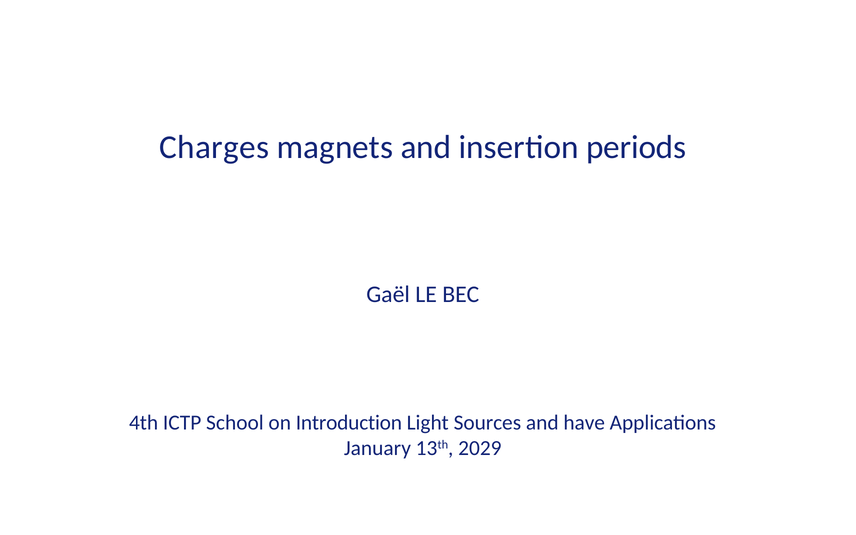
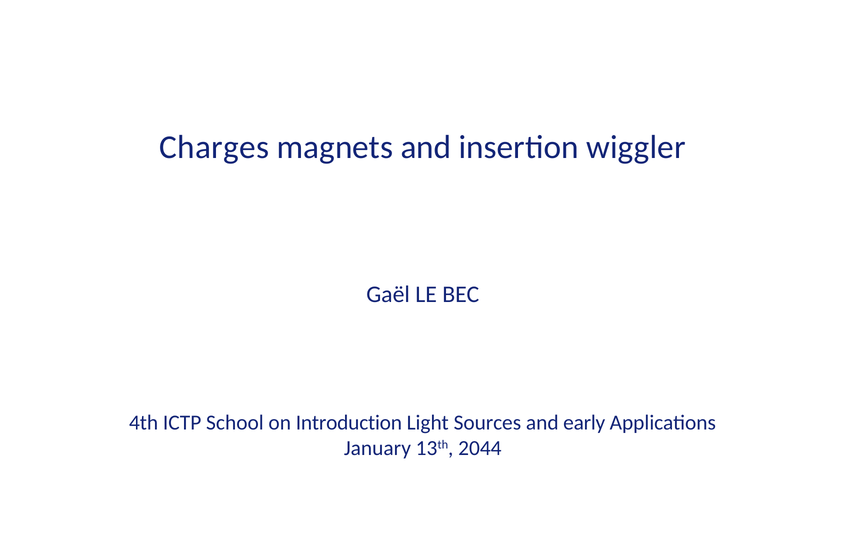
periods: periods -> wiggler (636, 147)
have: have -> early (584, 423)
2029: 2029 -> 2044 (480, 448)
